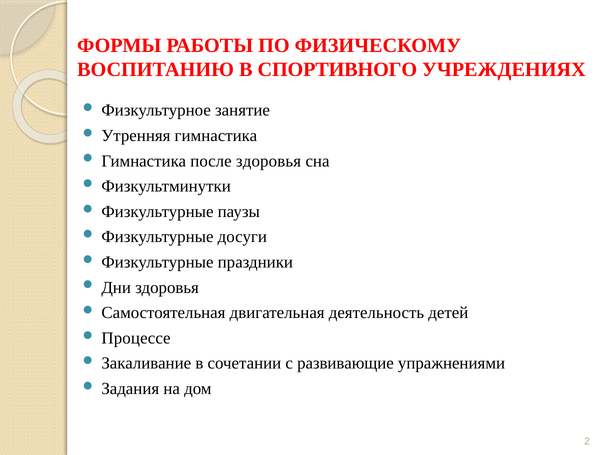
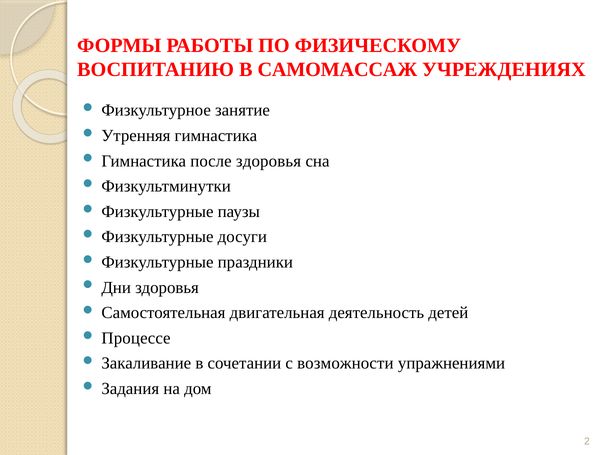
СПОРТИВНОГО: СПОРТИВНОГО -> САМОМАССАЖ (337, 70)
развивающие: развивающие -> возможности (345, 364)
